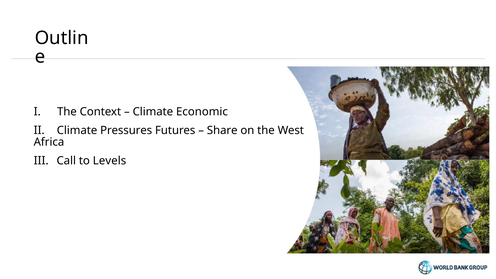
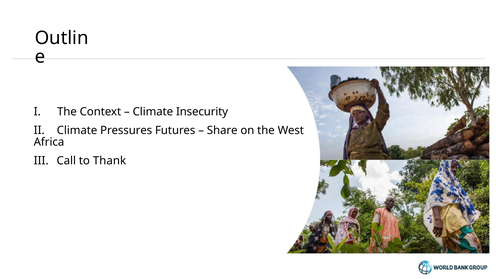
Economic: Economic -> Insecurity (202, 112)
Levels: Levels -> Thank (110, 161)
